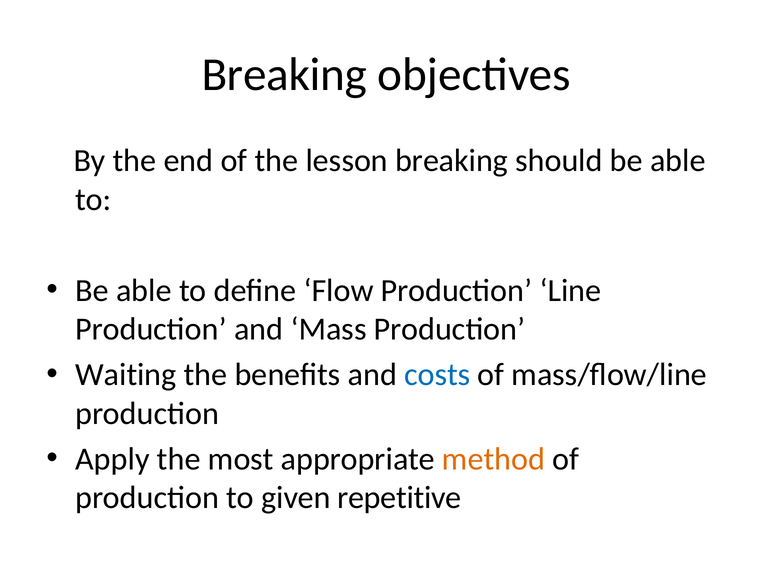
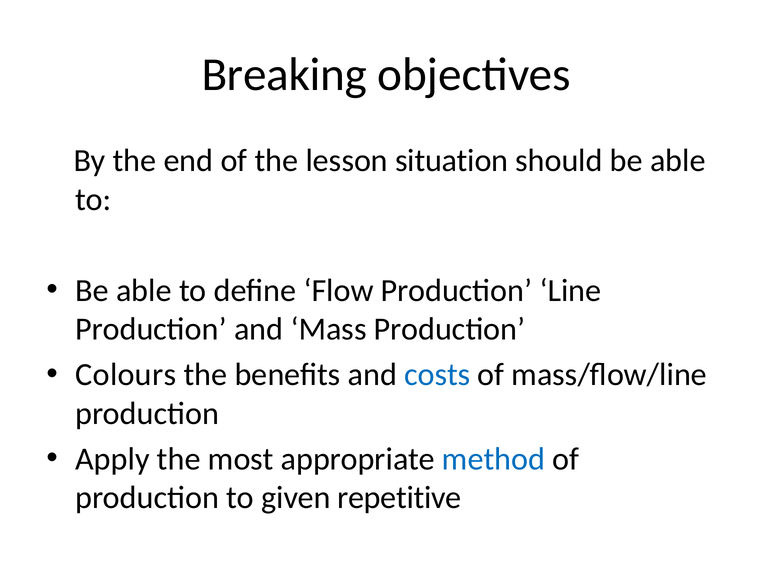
lesson breaking: breaking -> situation (452, 161)
Waiting: Waiting -> Colours (126, 375)
method colour: orange -> blue (493, 459)
